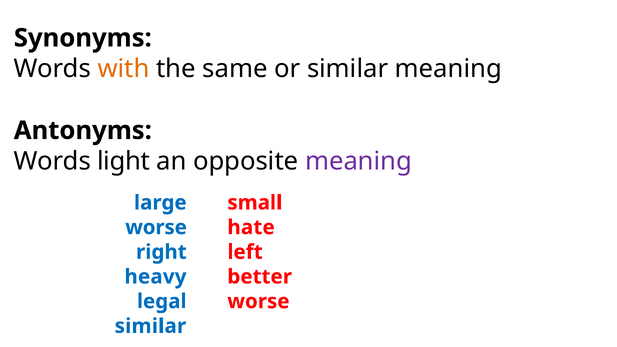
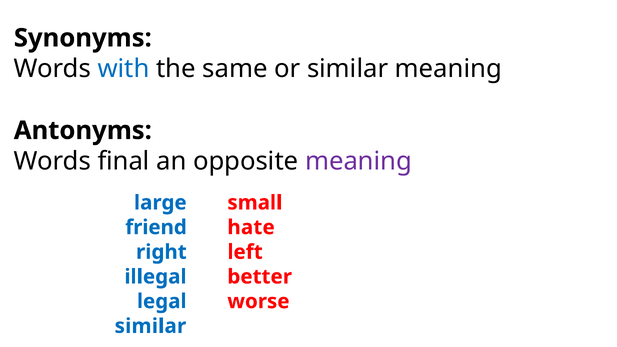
with colour: orange -> blue (124, 69)
light: light -> final (124, 161)
worse: worse -> friend (156, 227)
heavy: heavy -> illegal (156, 277)
